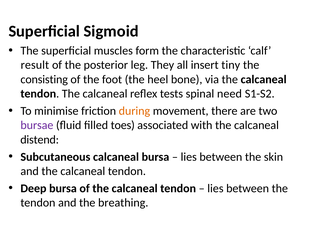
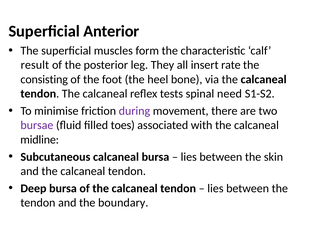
Sigmoid: Sigmoid -> Anterior (111, 31)
tiny: tiny -> rate (231, 65)
during colour: orange -> purple (134, 111)
distend: distend -> midline (40, 140)
breathing: breathing -> boundary (123, 203)
